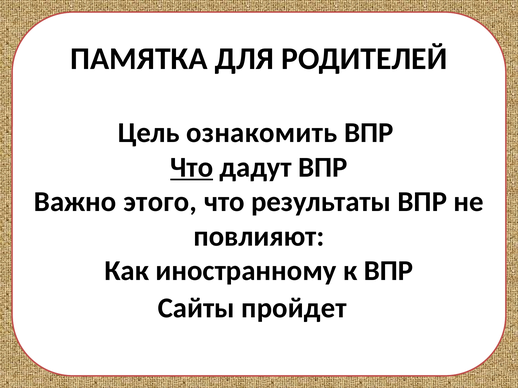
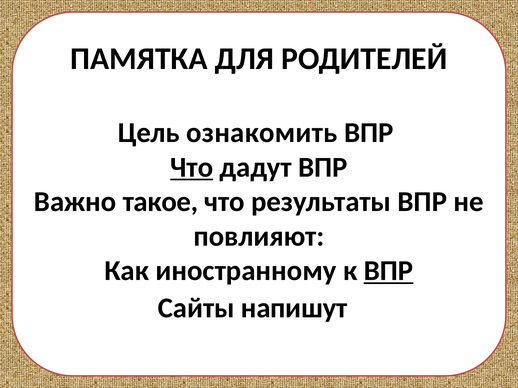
этого: этого -> такое (160, 202)
ВПР underline: none -> present (389, 271)
пройдет: пройдет -> напишут (294, 308)
